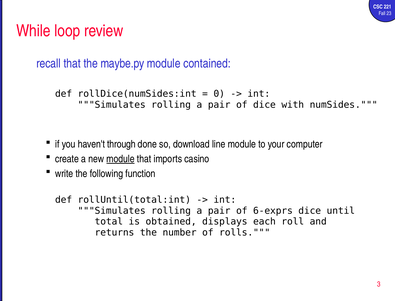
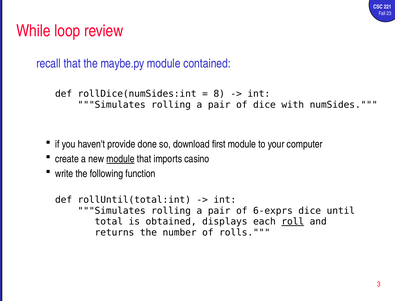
0: 0 -> 8 (219, 94)
through: through -> provide (121, 144)
line: line -> first (219, 144)
roll underline: none -> present (293, 222)
